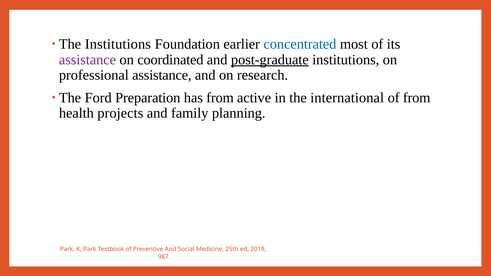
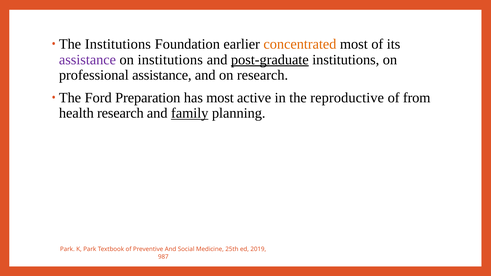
concentrated colour: blue -> orange (300, 44)
on coordinated: coordinated -> institutions (170, 60)
has from: from -> most (220, 98)
international: international -> reproductive (347, 98)
health projects: projects -> research (120, 113)
family underline: none -> present (190, 113)
